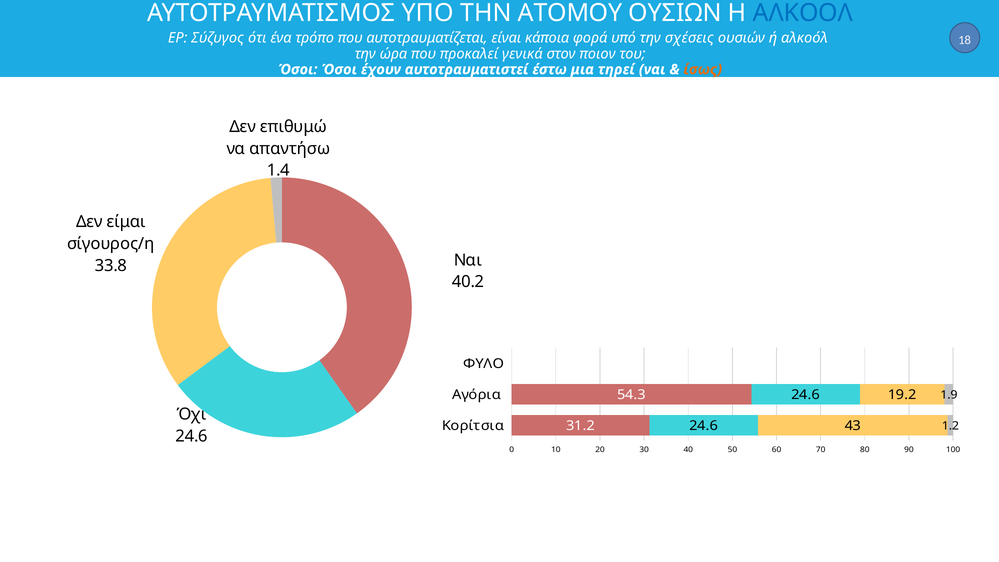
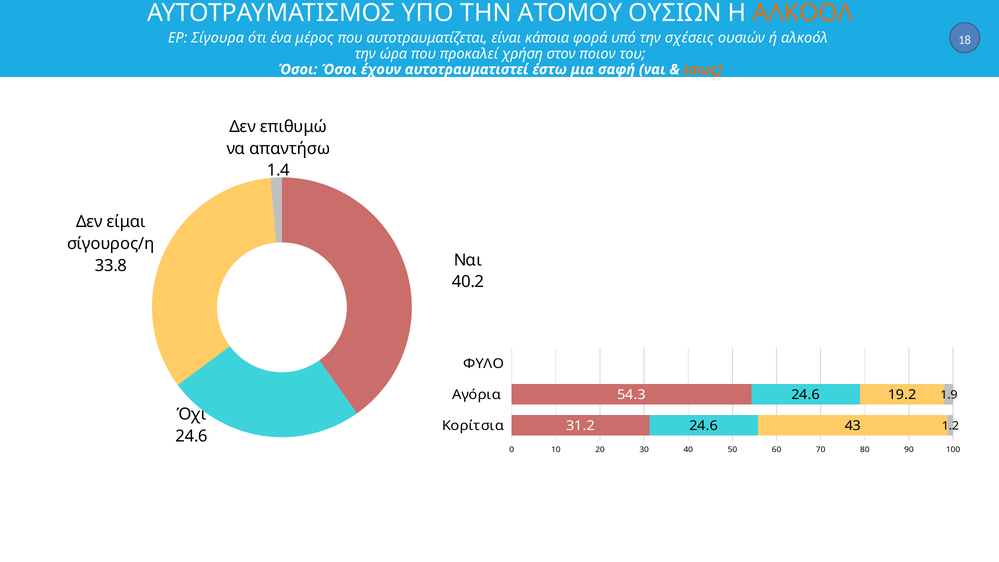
ΑΛΚΟΟΛ colour: blue -> orange (803, 13)
Σύζυγος: Σύζυγος -> Σίγουρα (218, 38)
τρόπο: τρόπο -> μέρος (315, 38)
γενικά: γενικά -> χρήση (523, 54)
τηρεί: τηρεί -> σαφή (617, 69)
